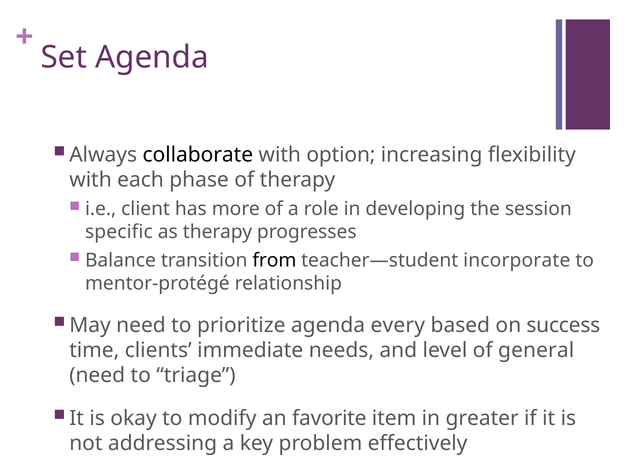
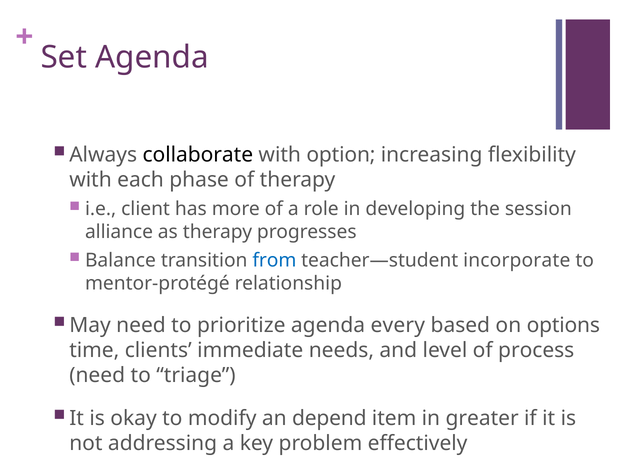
specific: specific -> alliance (119, 232)
from colour: black -> blue (274, 261)
success: success -> options (563, 326)
general: general -> process (536, 351)
favorite: favorite -> depend (329, 419)
